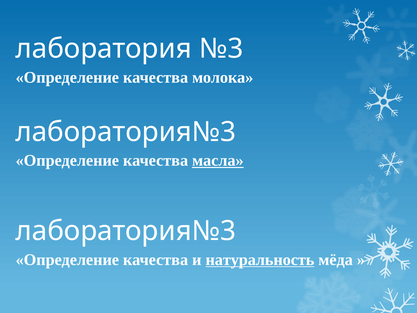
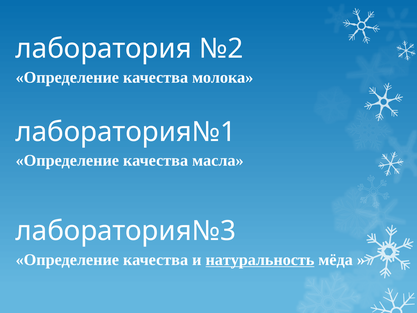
№3: №3 -> №2 (221, 49)
лаборатория№3: лаборатория№3 -> лаборатория№1 (126, 132)
масла underline: present -> none (218, 160)
